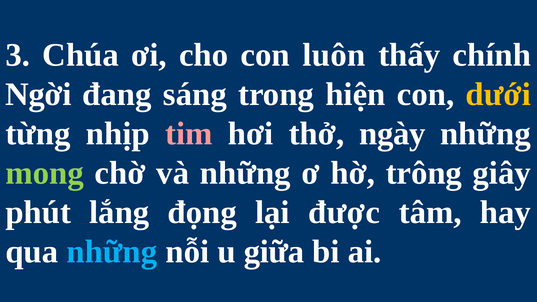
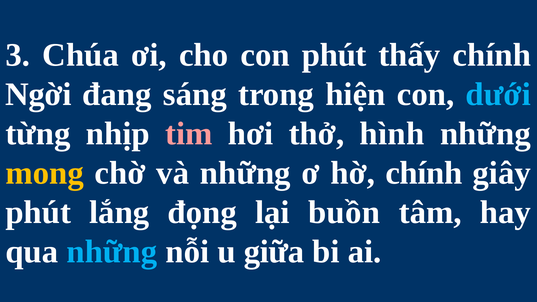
con luôn: luôn -> phút (334, 55)
dưới colour: yellow -> light blue (498, 94)
ngày: ngày -> hình (392, 134)
mong colour: light green -> yellow (45, 173)
hờ trông: trông -> chính (424, 173)
được: được -> buồn (344, 212)
